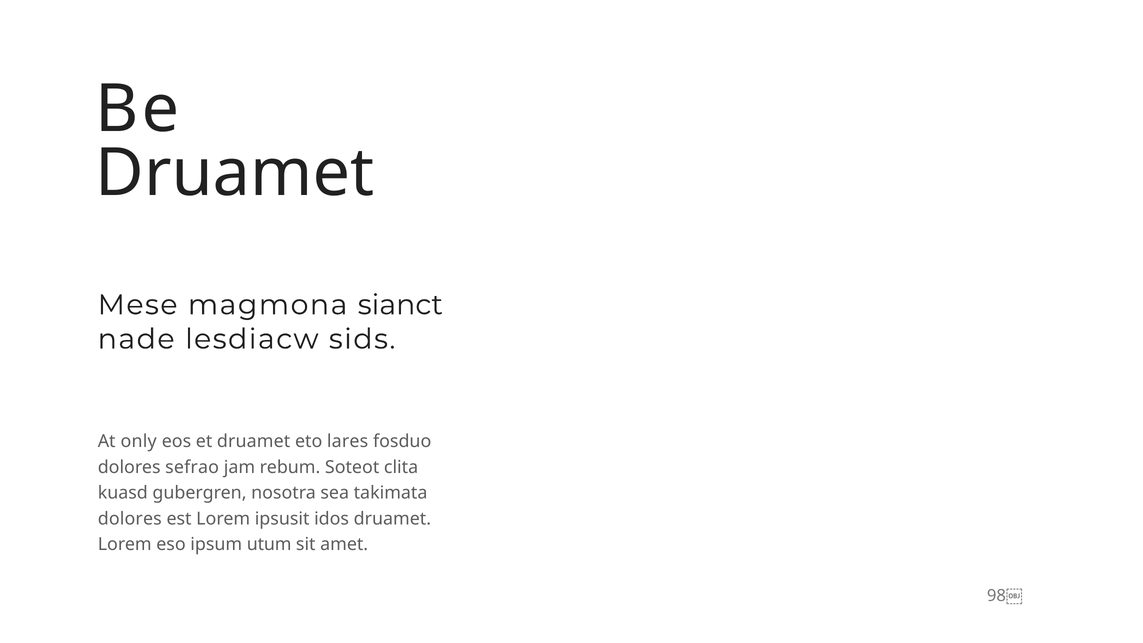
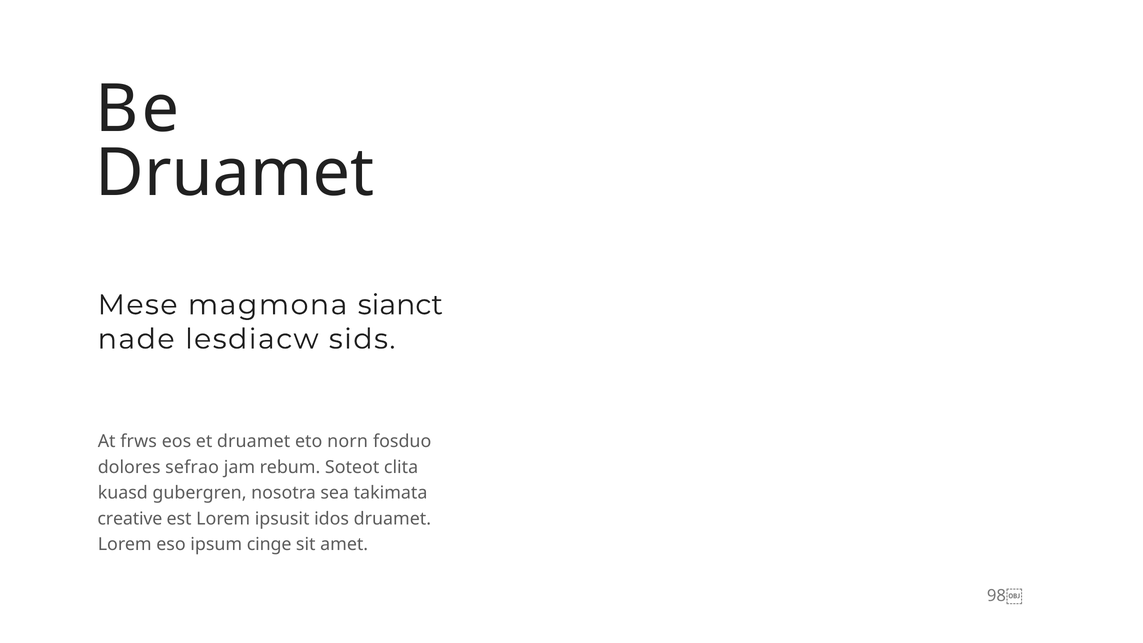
only: only -> frws (139, 442)
lares: lares -> norn (348, 442)
dolores: dolores -> creative (130, 519)
utum: utum -> cinge (269, 544)
